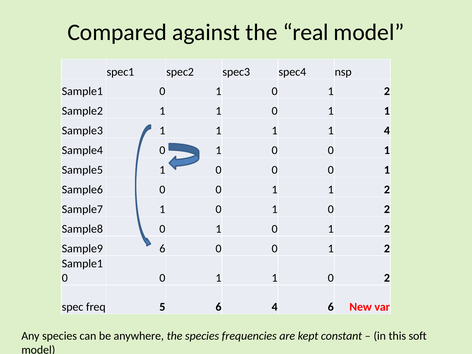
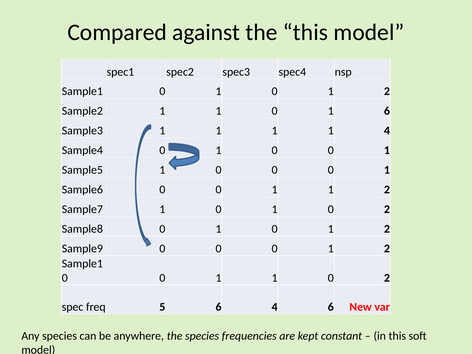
the real: real -> this (306, 32)
1 0 1 1: 1 -> 6 (387, 111)
Sample9 6: 6 -> 0 (162, 249)
